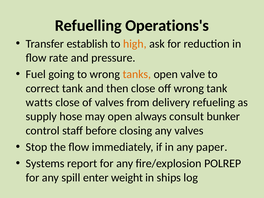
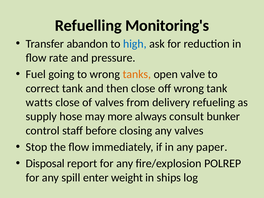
Operations's: Operations's -> Monitoring's (167, 26)
establish: establish -> abandon (87, 44)
high colour: orange -> blue (135, 44)
may open: open -> more (120, 116)
Systems: Systems -> Disposal (45, 163)
